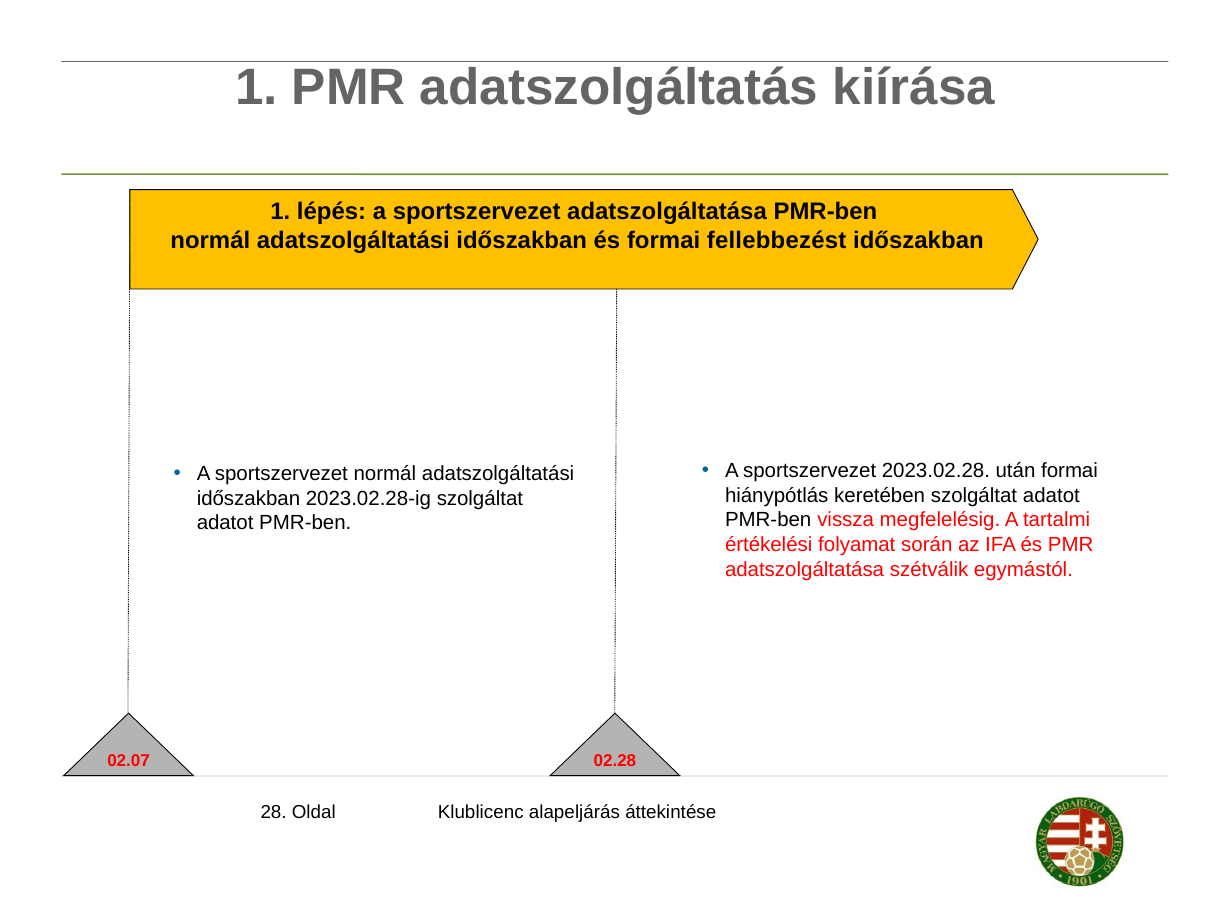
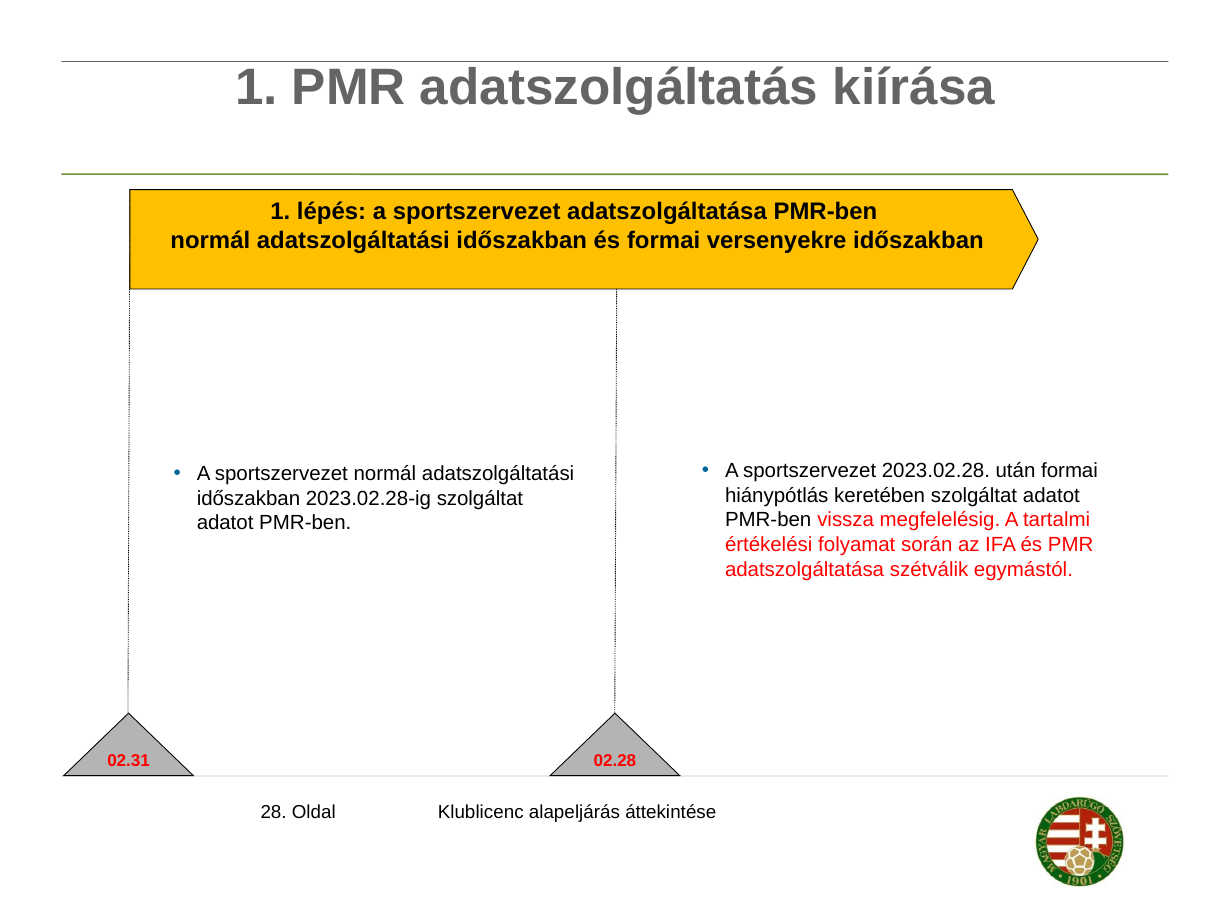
fellebbezést: fellebbezést -> versenyekre (777, 241)
02.07: 02.07 -> 02.31 (129, 762)
